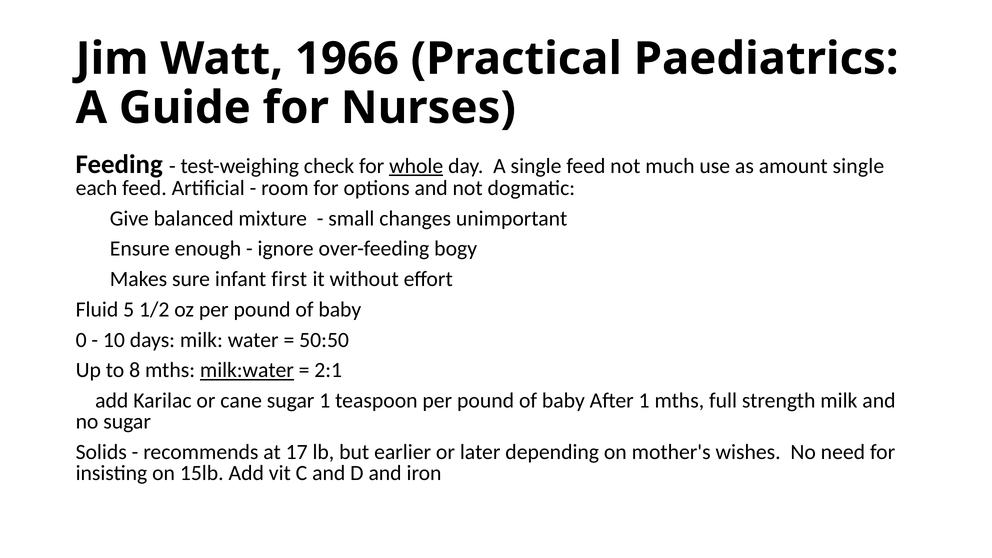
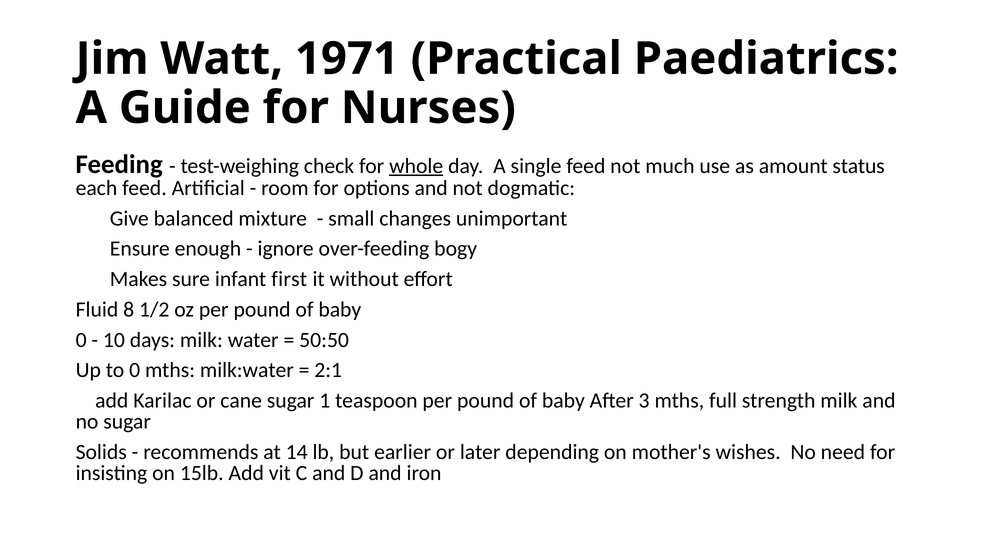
1966: 1966 -> 1971 (347, 59)
amount single: single -> status (859, 166)
5: 5 -> 8 (129, 310)
to 8: 8 -> 0 (135, 370)
milk:water underline: present -> none (247, 370)
After 1: 1 -> 3 (644, 401)
17: 17 -> 14 (297, 452)
